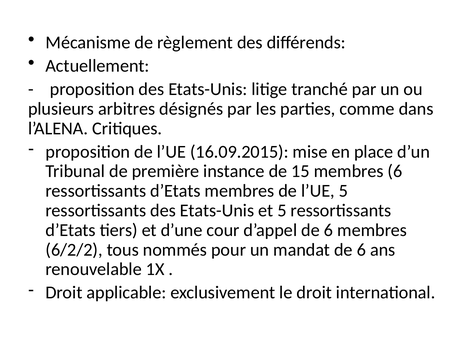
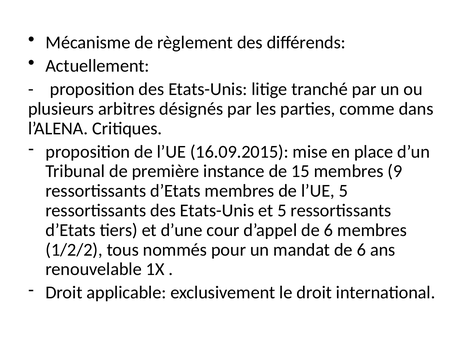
membres 6: 6 -> 9 (395, 171)
6/2/2: 6/2/2 -> 1/2/2 (74, 250)
